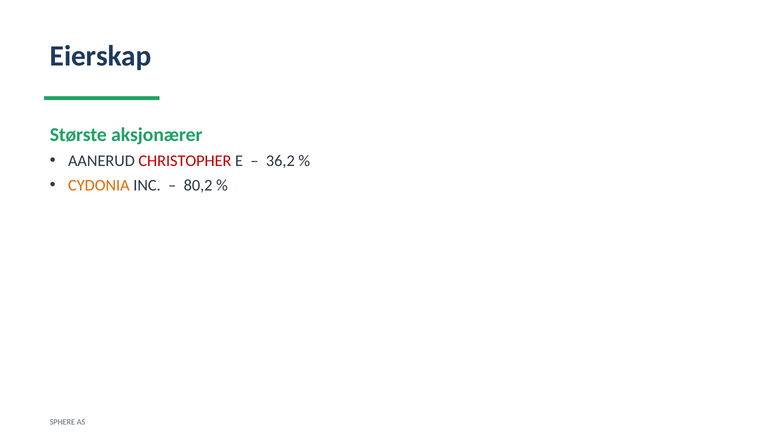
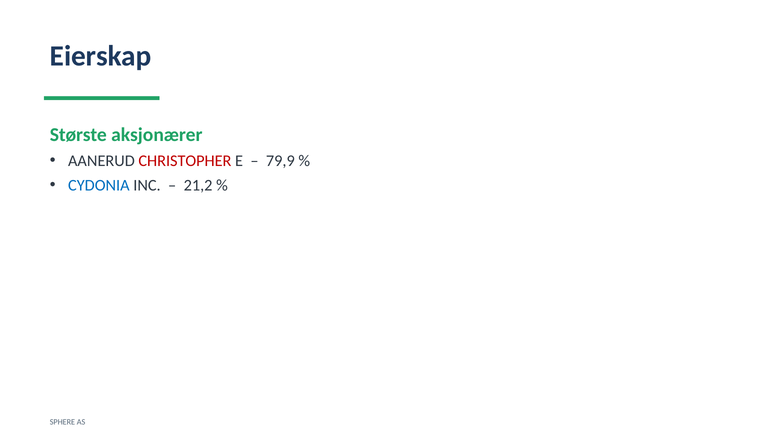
36,2: 36,2 -> 79,9 (280, 161)
CYDONIA colour: orange -> blue (99, 185)
80,2: 80,2 -> 21,2 (198, 185)
